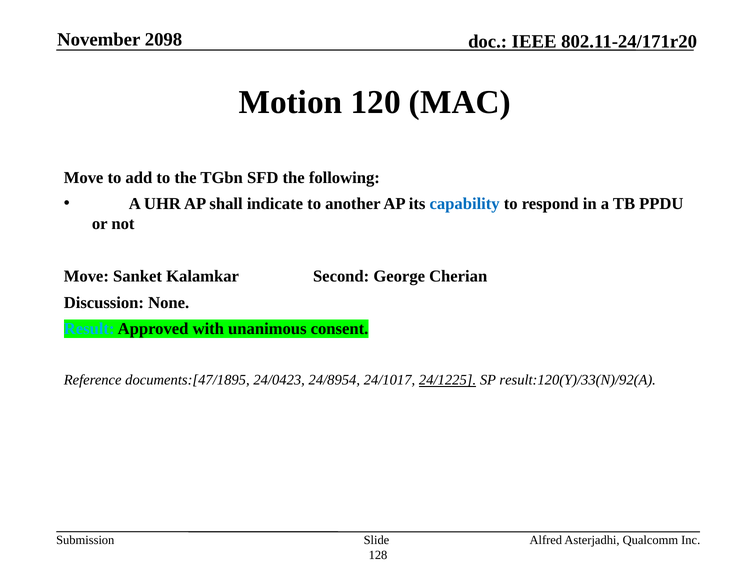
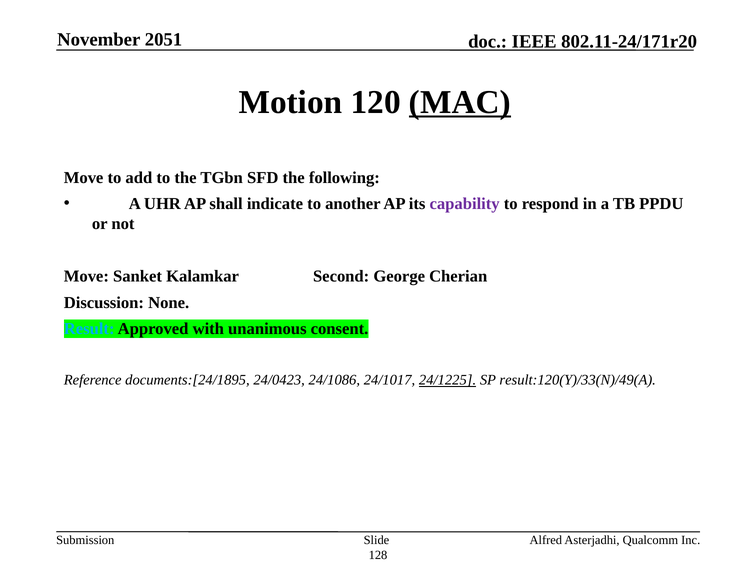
2098: 2098 -> 2051 (164, 40)
MAC underline: none -> present (460, 102)
capability colour: blue -> purple (465, 204)
documents:[47/1895: documents:[47/1895 -> documents:[24/1895 (187, 380)
24/8954: 24/8954 -> 24/1086 (334, 380)
result:120(Y)/33(N)/92(A: result:120(Y)/33(N)/92(A -> result:120(Y)/33(N)/49(A (578, 380)
